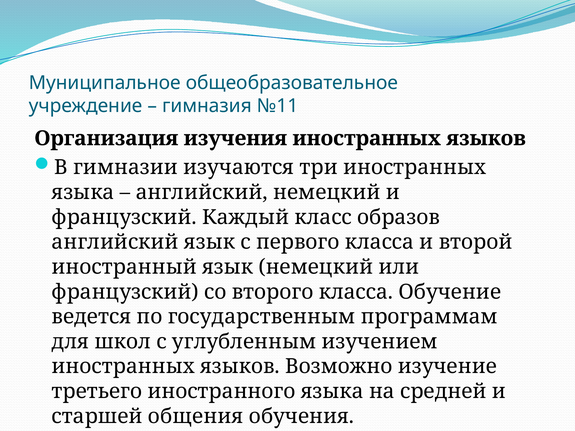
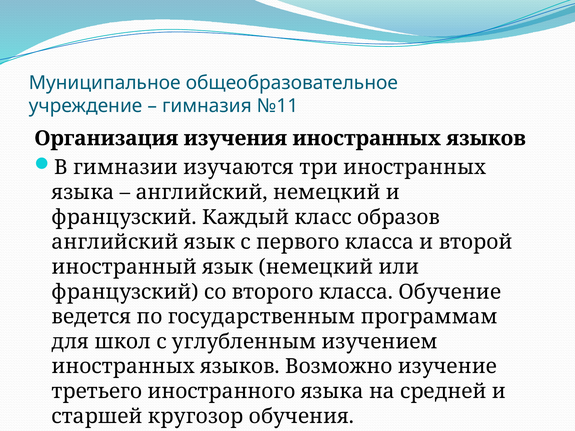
общения: общения -> кругозор (196, 416)
